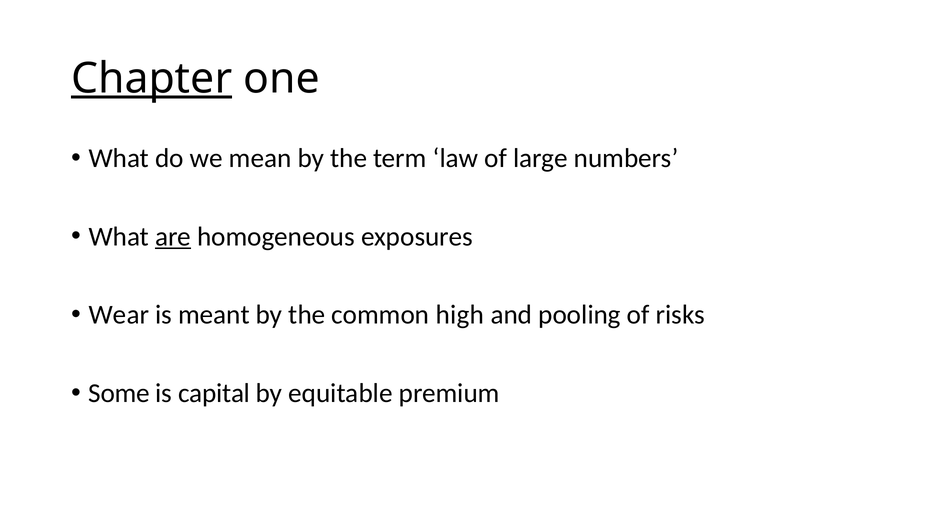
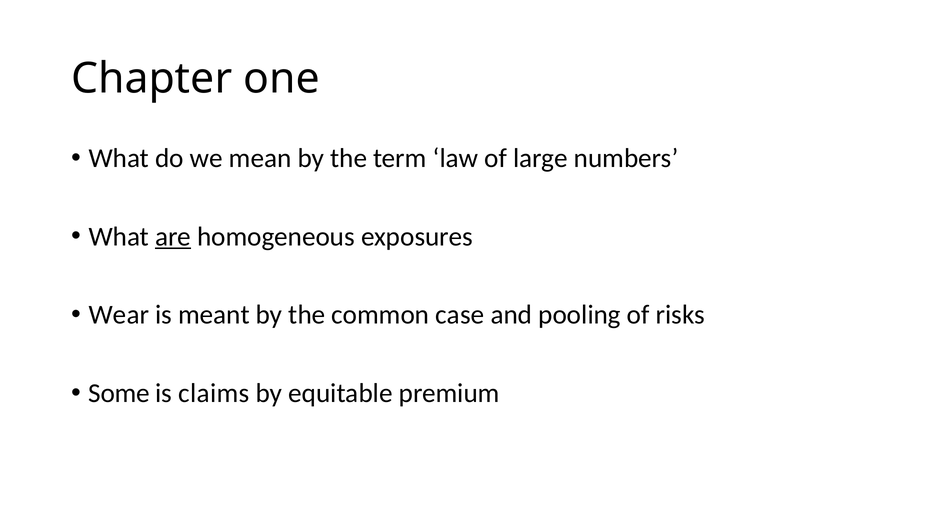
Chapter underline: present -> none (152, 78)
high: high -> case (460, 315)
capital: capital -> claims (214, 393)
